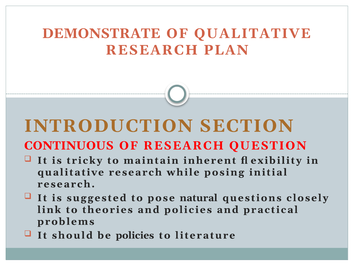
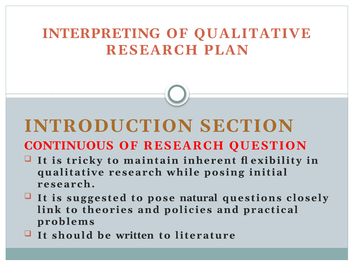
DEMONSTRATE: DEMONSTRATE -> INTERPRETING (101, 33)
be policies: policies -> written (135, 235)
